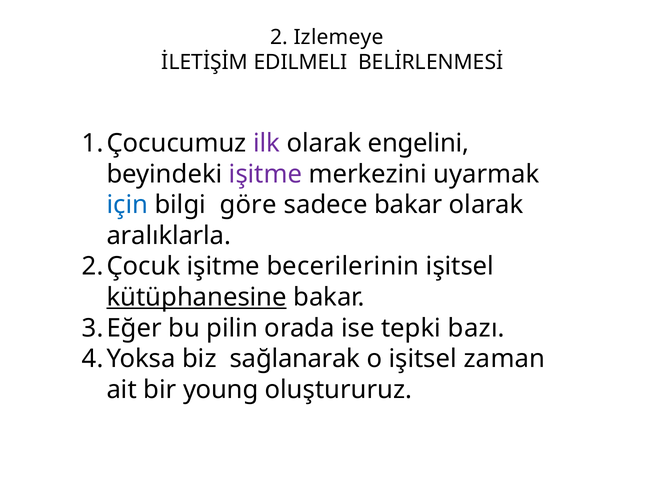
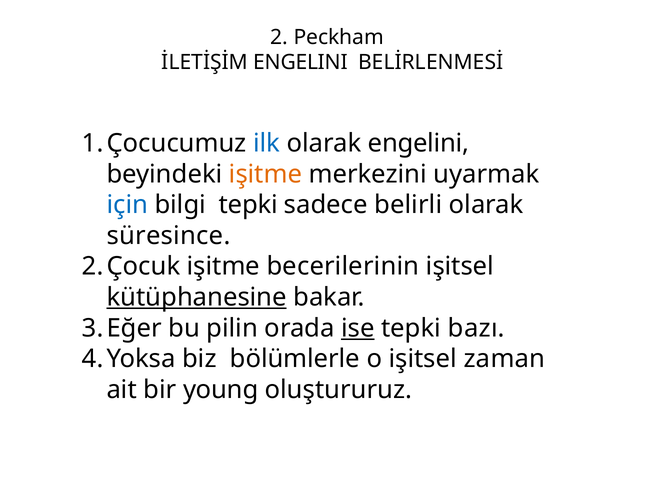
Izlemeye: Izlemeye -> Peckham (339, 37)
İLETİŞİM EDILMELI: EDILMELI -> ENGELINI (301, 63)
ilk colour: purple -> blue (267, 143)
işitme colour: purple -> orange (266, 174)
bilgi göre: göre -> tepki (248, 205)
sadece bakar: bakar -> belirli (408, 205)
aralıklarla: aralıklarla -> süresince (169, 236)
ise underline: none -> present (358, 328)
sağlanarak: sağlanarak -> bölümlerle (295, 359)
